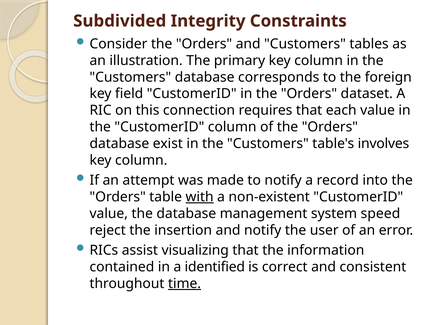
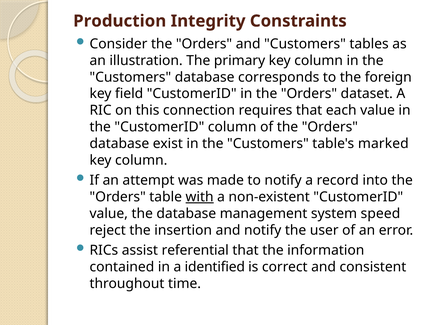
Subdivided: Subdivided -> Production (120, 21)
involves: involves -> marked (383, 143)
visualizing: visualizing -> referential (195, 250)
time underline: present -> none (185, 283)
